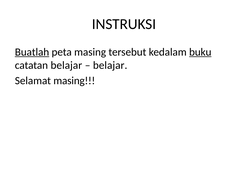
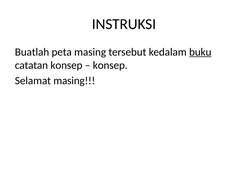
Buatlah underline: present -> none (32, 52)
catatan belajar: belajar -> konsep (66, 65)
belajar: belajar -> konsep (110, 65)
